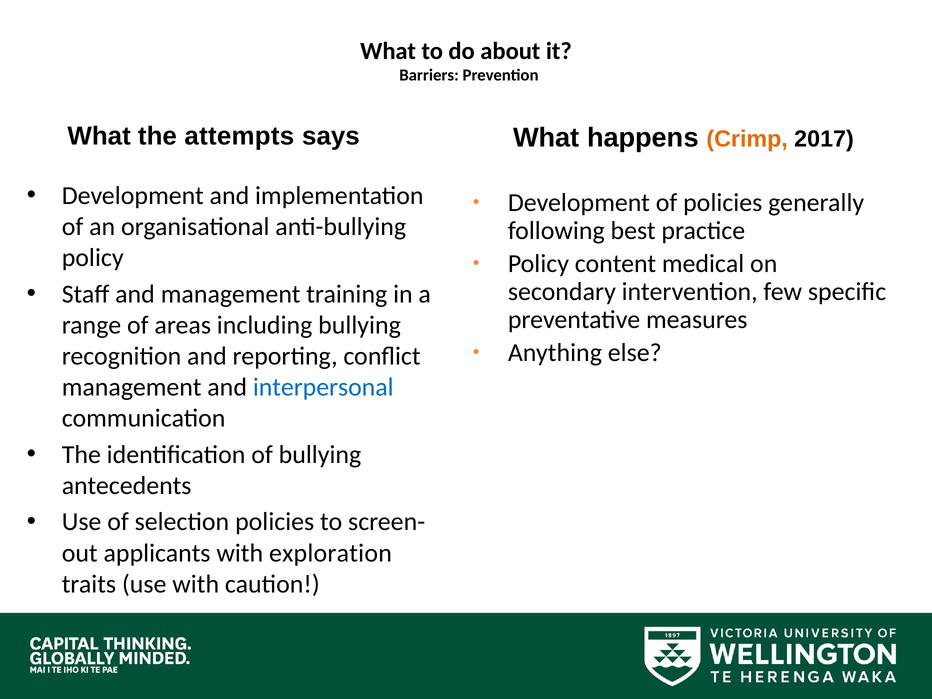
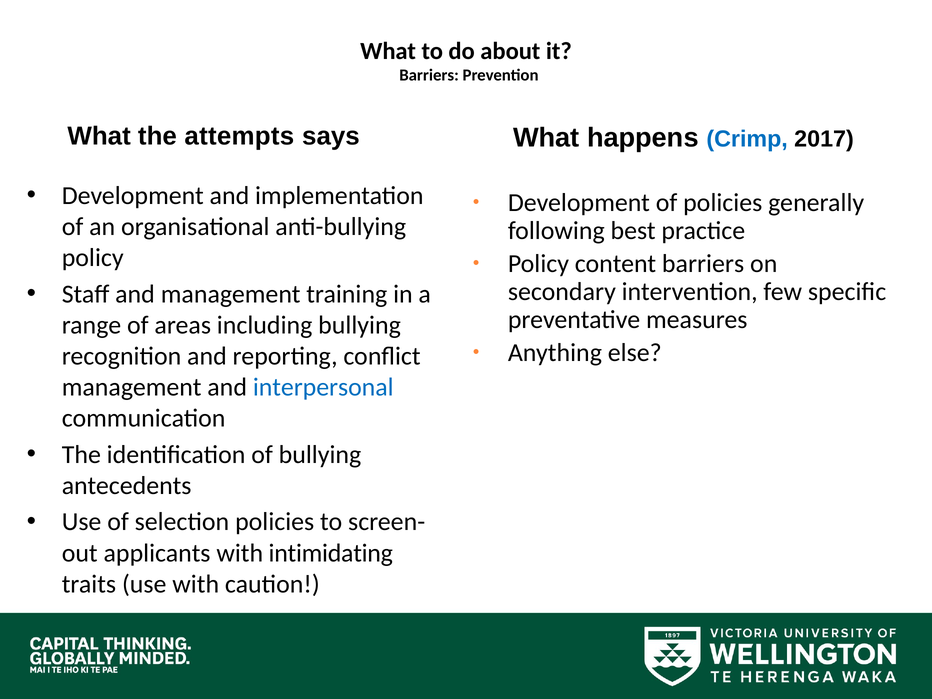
Crimp colour: orange -> blue (747, 139)
content medical: medical -> barriers (703, 264)
exploration: exploration -> intimidating (331, 553)
